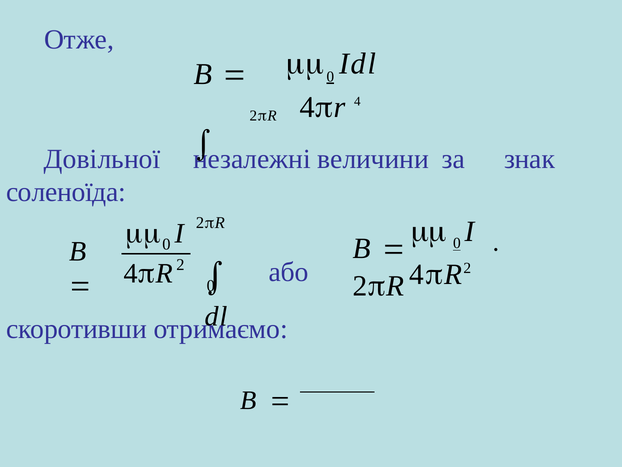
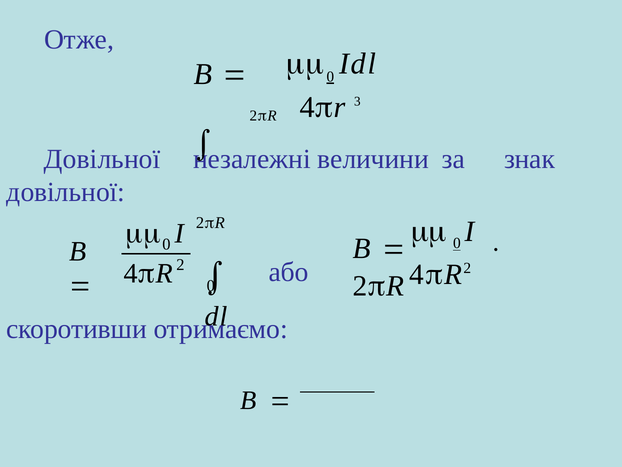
4: 4 -> 3 (357, 101)
соленоїда: соленоїда -> довільної (66, 192)
